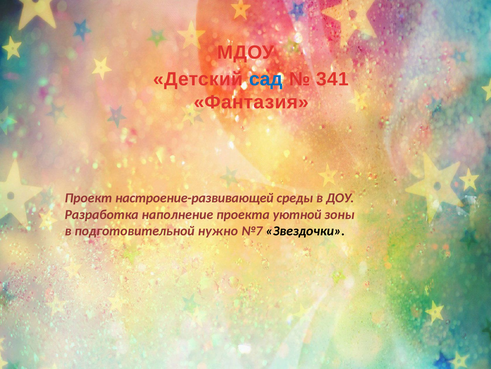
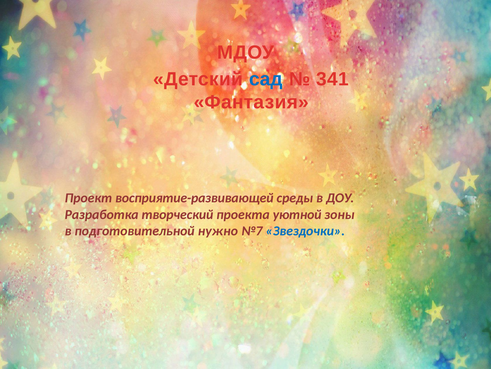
настроение-развивающей: настроение-развивающей -> восприятие-развивающей (194, 198)
наполнение: наполнение -> творческий (177, 214)
Звездочки colour: black -> blue (305, 230)
